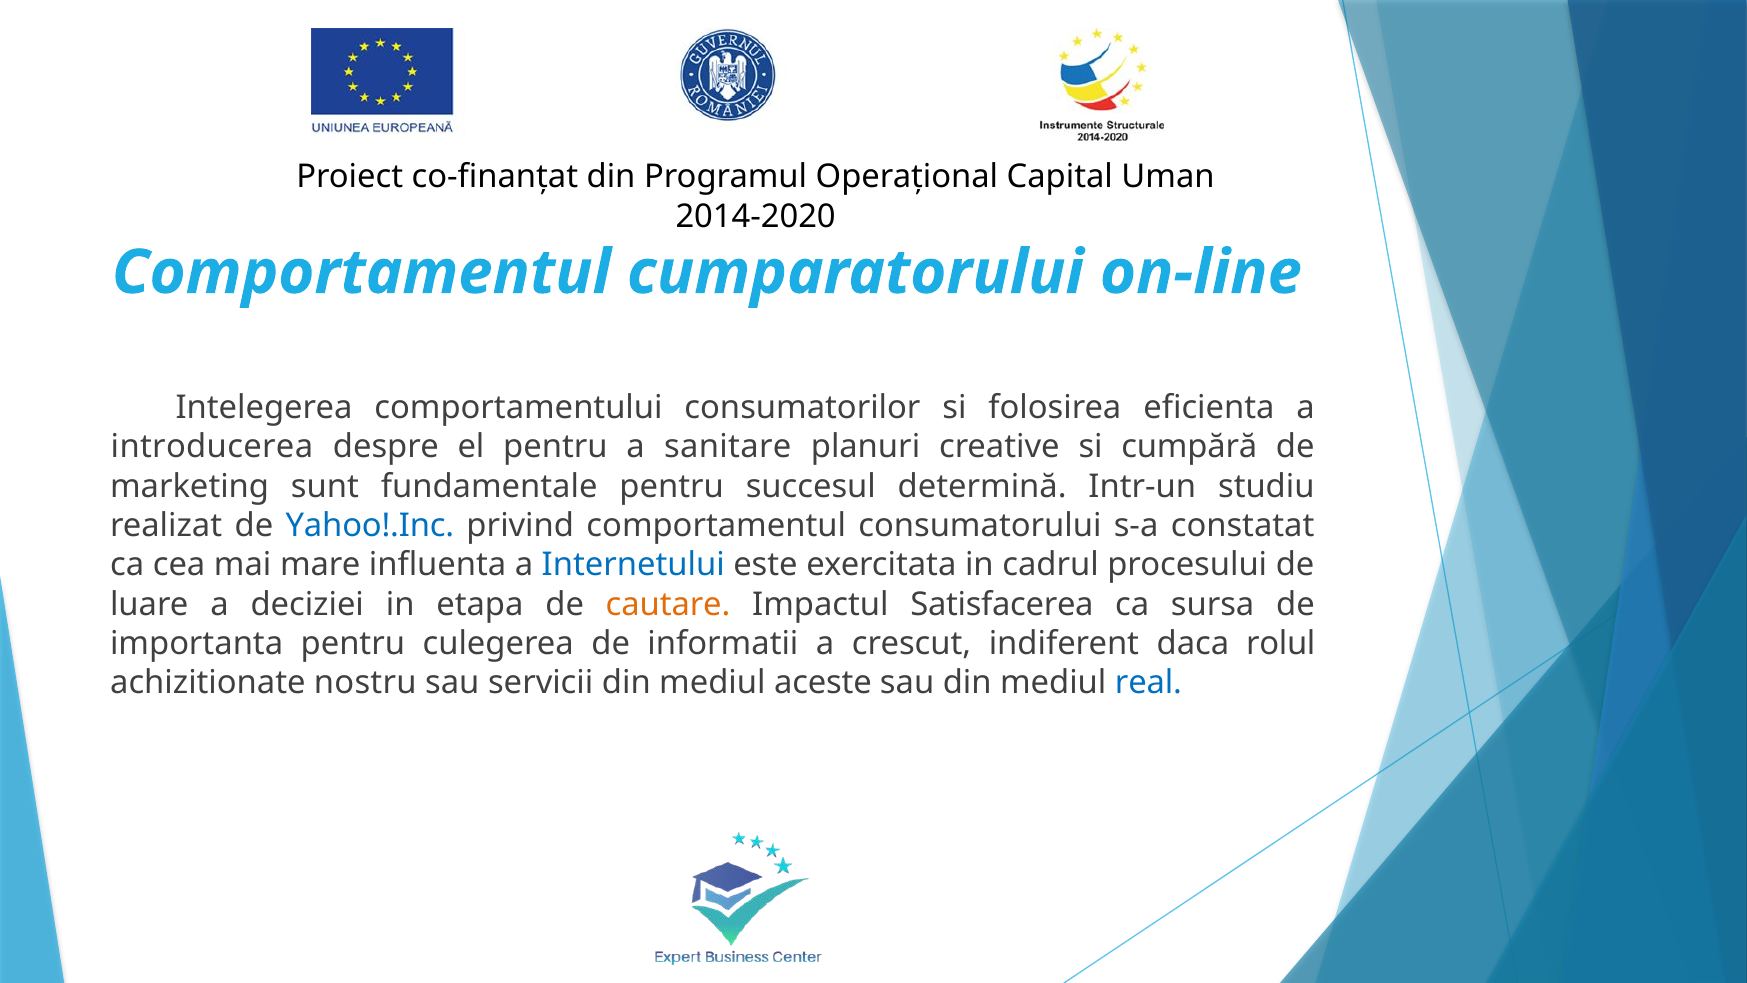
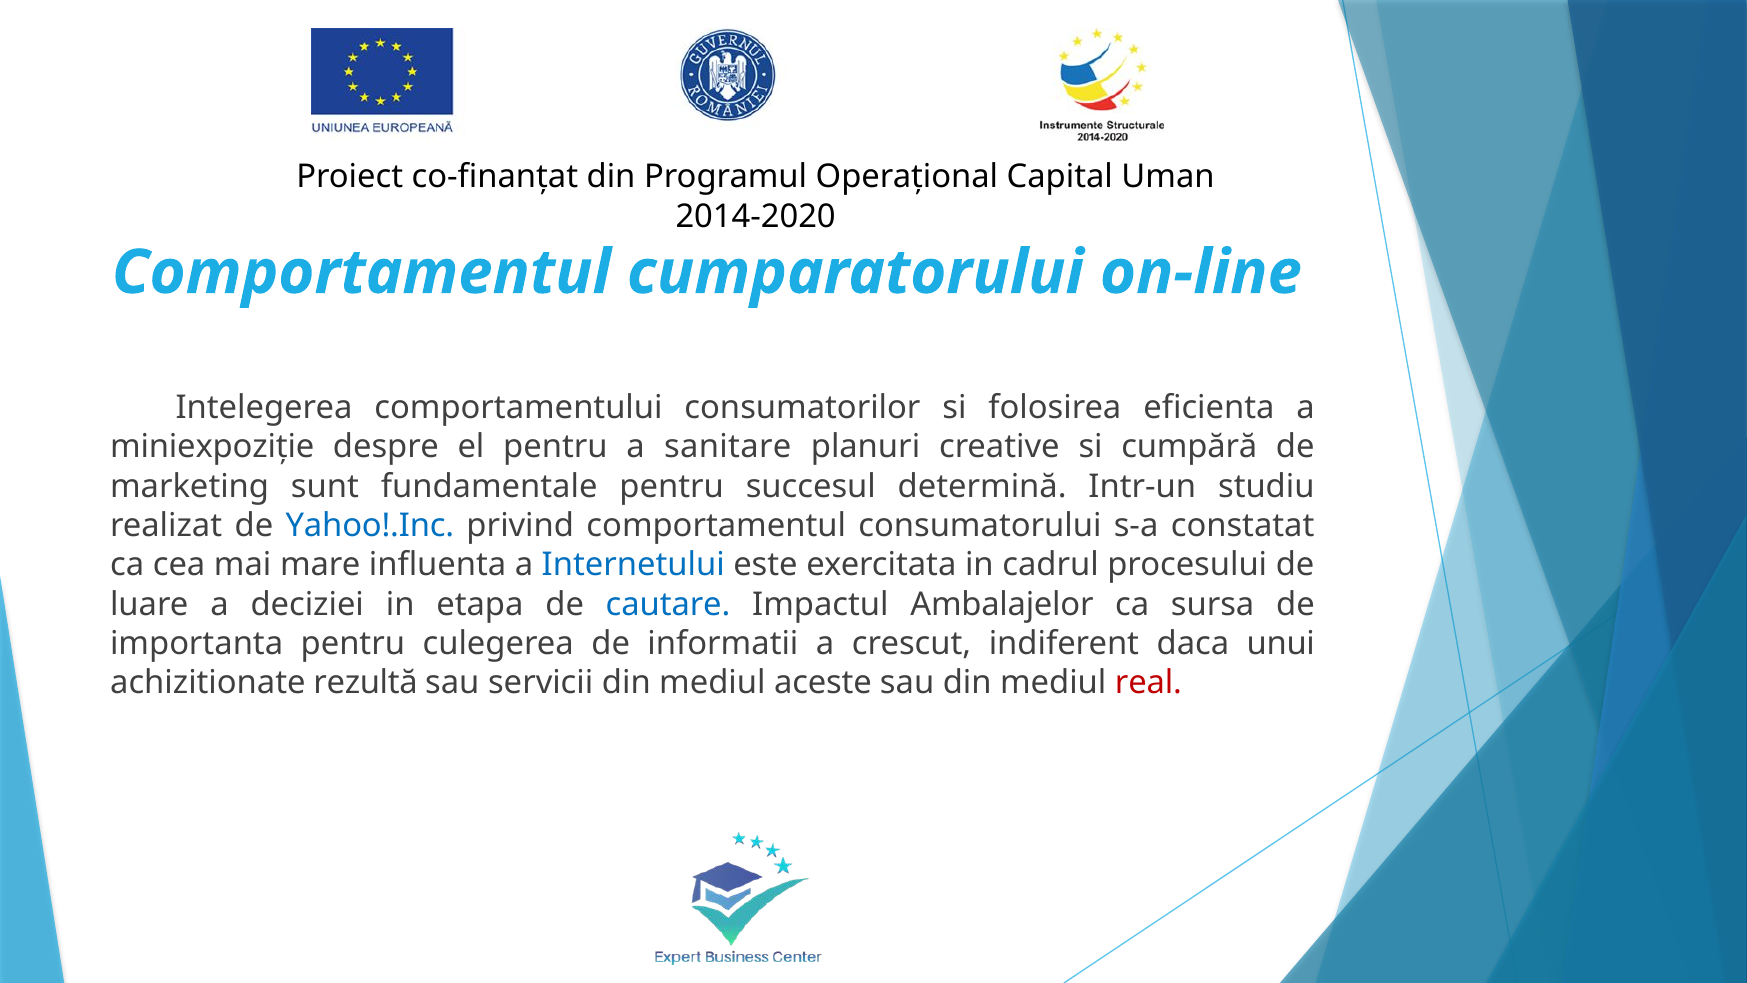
introducerea: introducerea -> miniexpoziţie (212, 447)
cautare colour: orange -> blue (668, 604)
Satisfacerea: Satisfacerea -> Ambalajelor (1002, 604)
rolul: rolul -> unui (1281, 644)
nostru: nostru -> rezultă (366, 683)
real colour: blue -> red (1148, 683)
